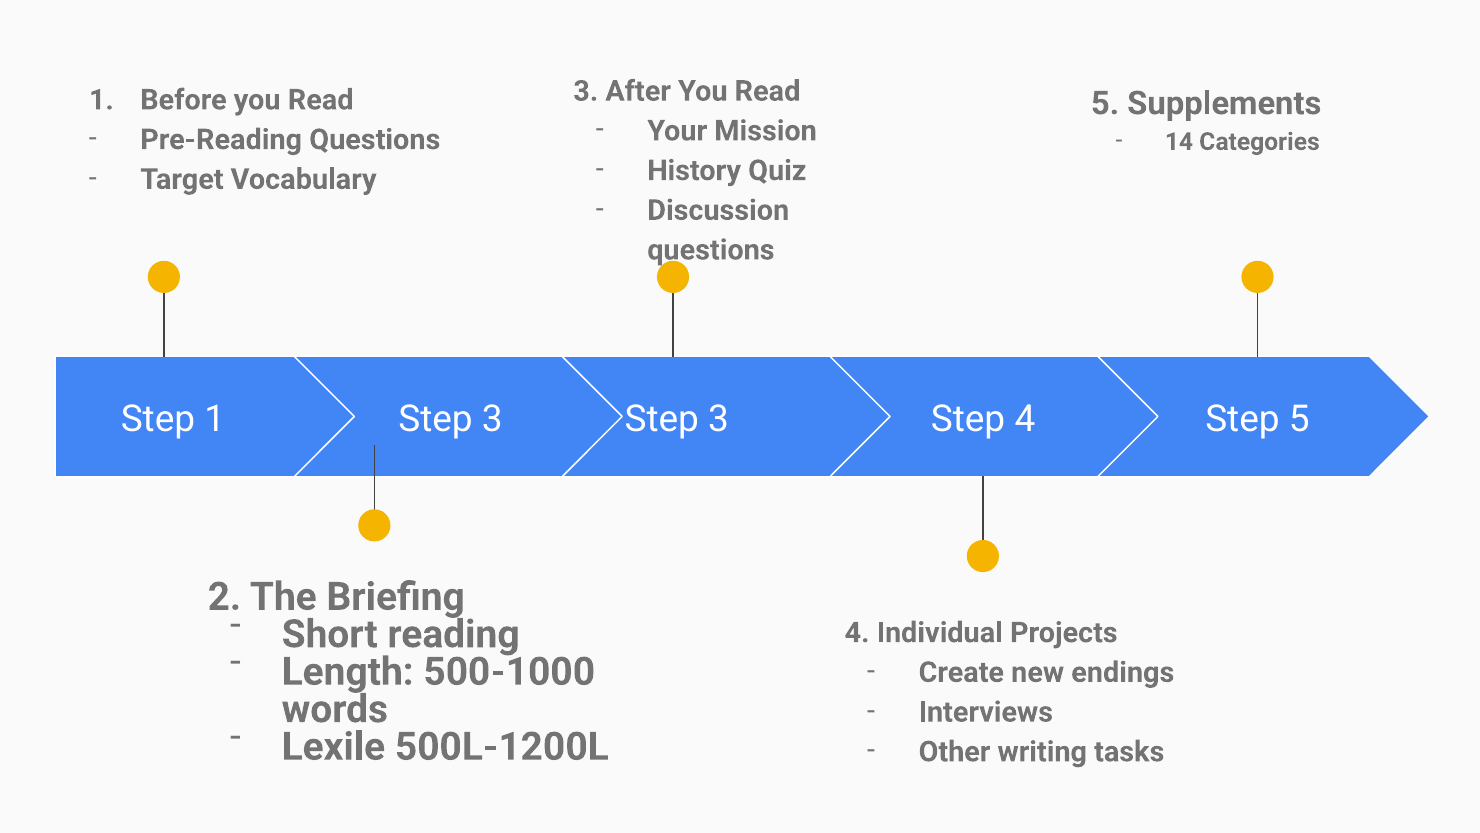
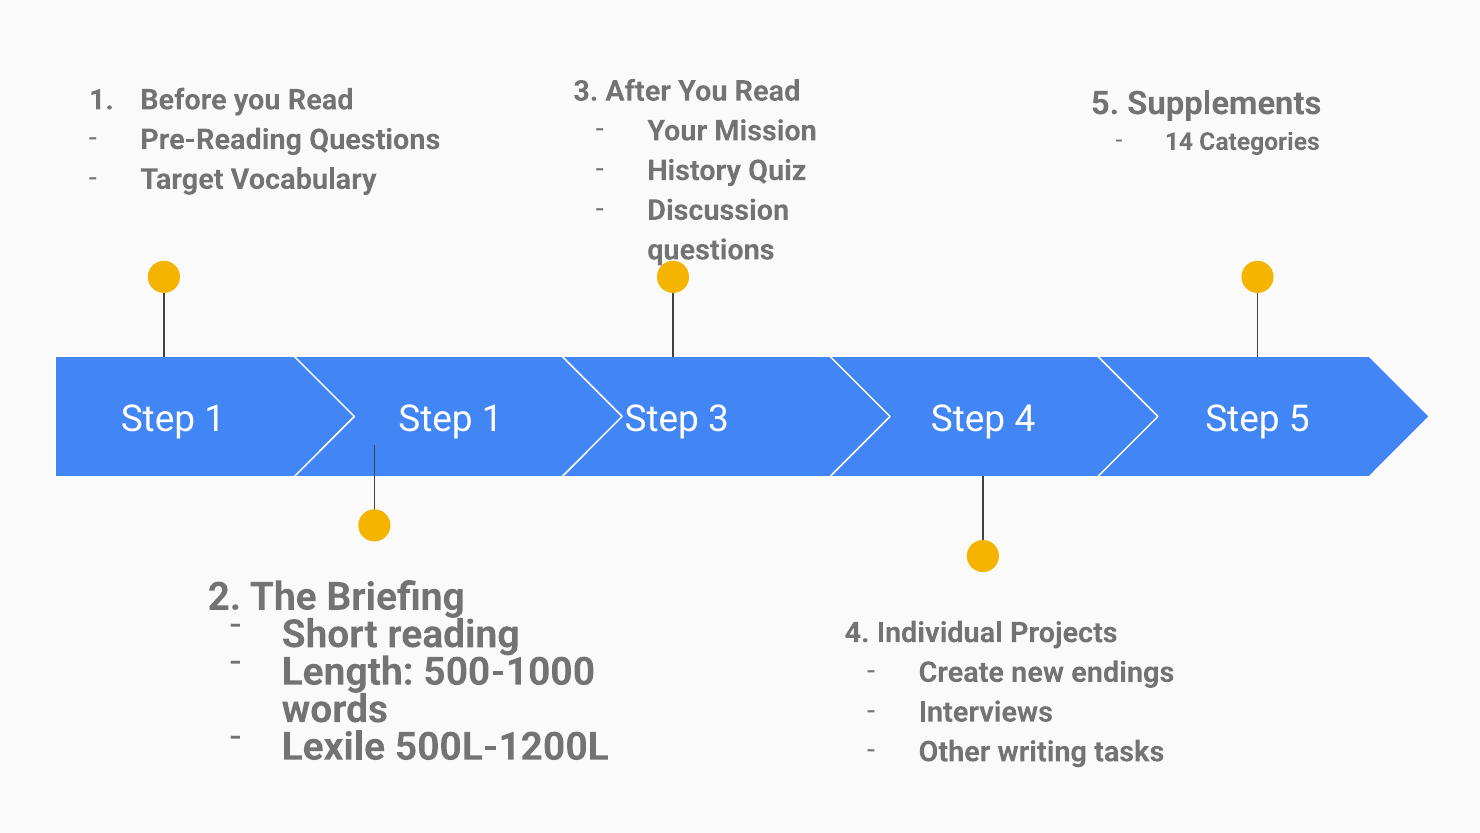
3: 3 -> 1 (492, 419)
